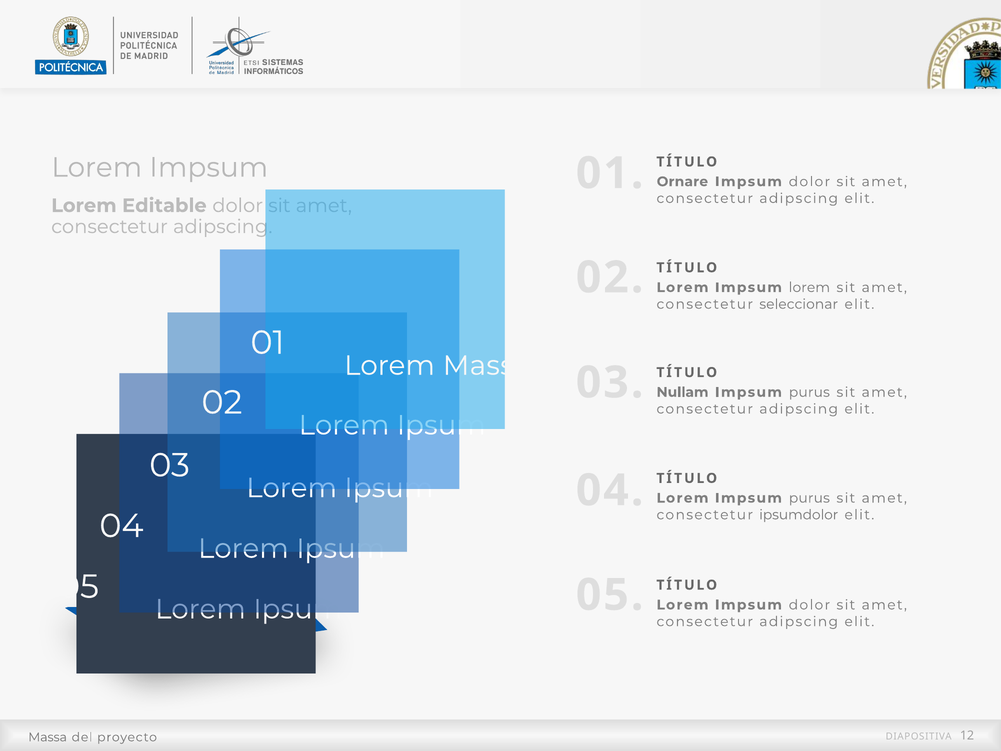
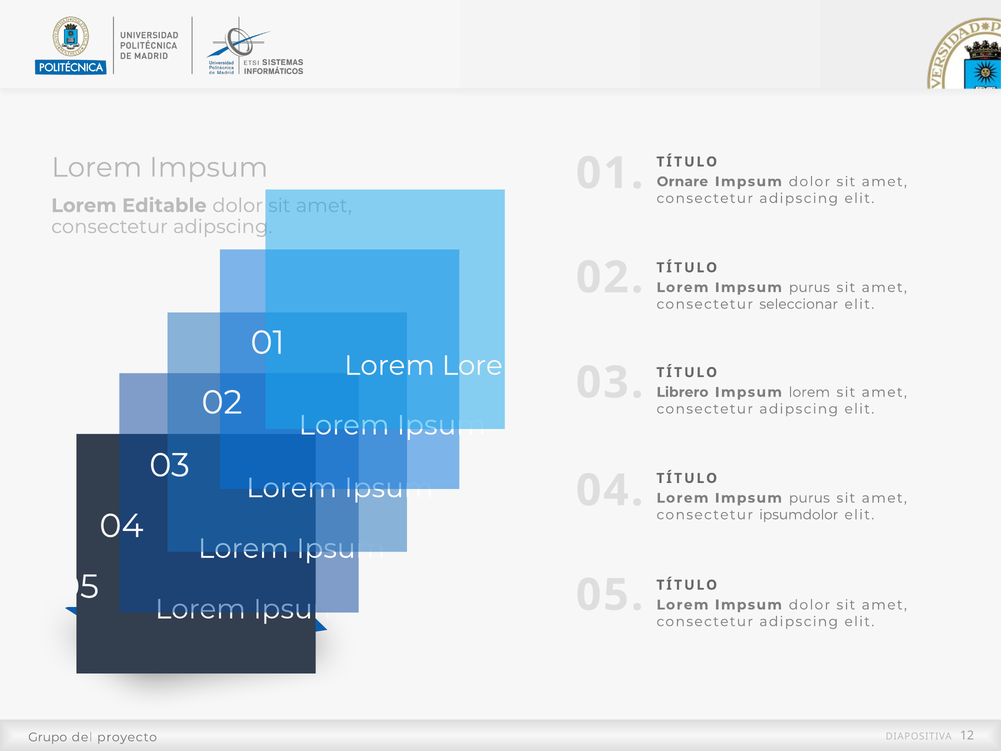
lorem: lorem -> purus (809, 287)
Lorem Massa: Massa -> Lorem (487, 365)
Nullam: Nullam -> Librero (682, 392)
purus: purus -> lorem (809, 392)
Massa: Massa -> Grupo (48, 737)
